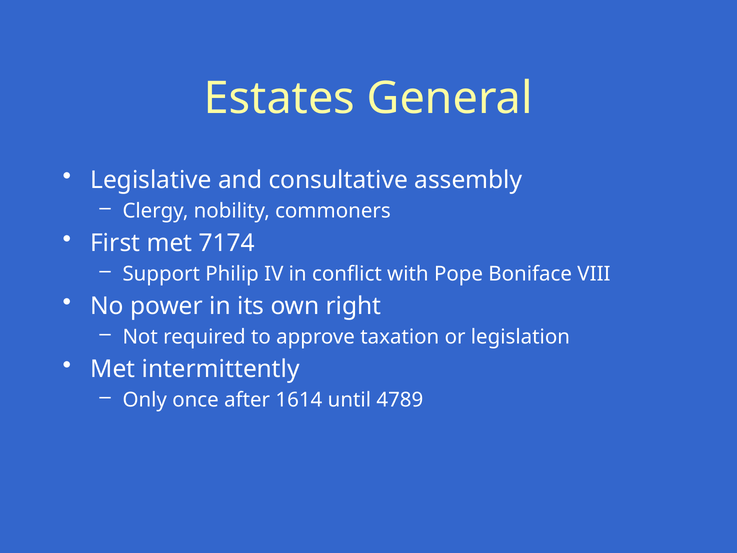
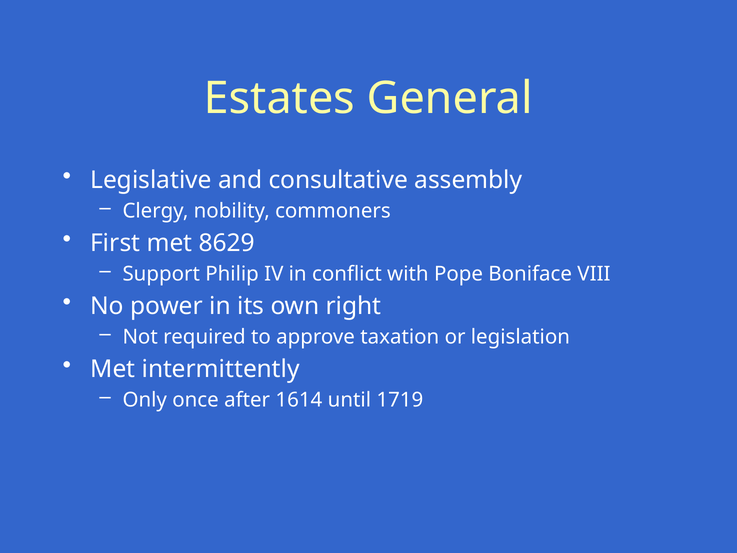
7174: 7174 -> 8629 (227, 243)
4789: 4789 -> 1719 (400, 400)
